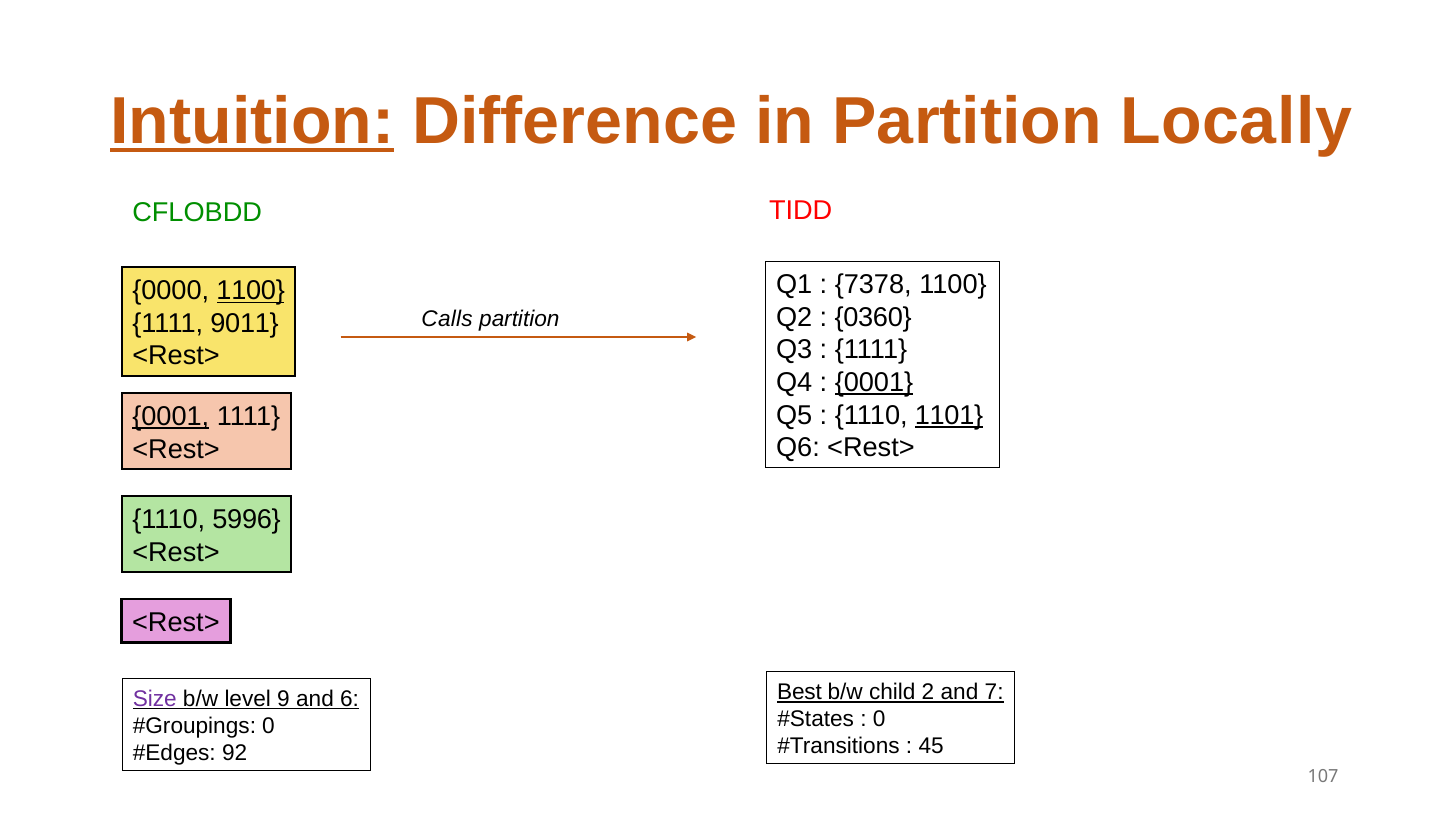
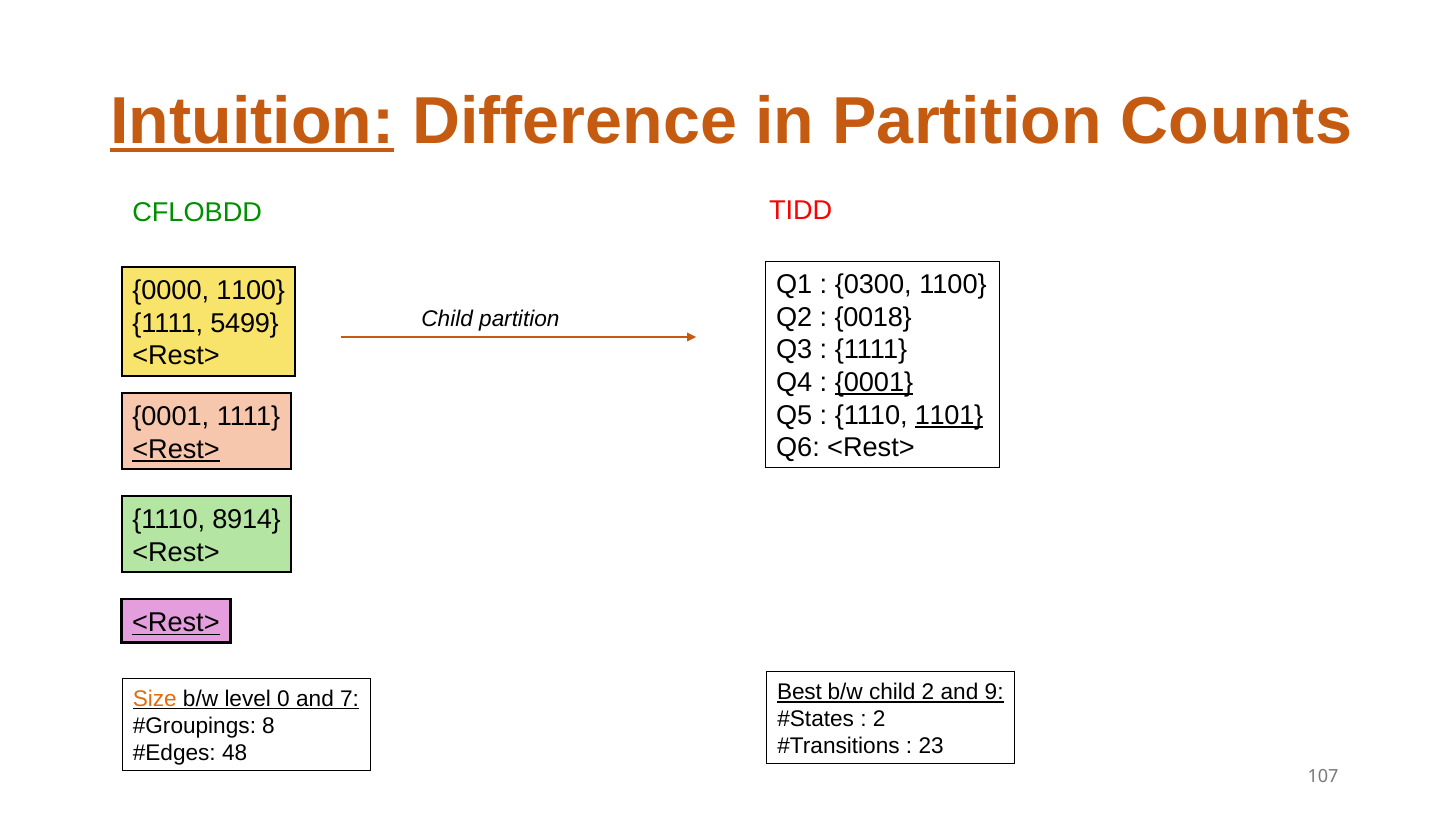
Locally: Locally -> Counts (1236, 122)
7378: 7378 -> 0300 (873, 285)
1100 underline: present -> none (251, 291)
0360: 0360 -> 0018 (873, 317)
Calls: Calls -> Child (447, 319)
9011: 9011 -> 5499 (245, 323)
0001 underline: present -> none (171, 416)
<Rest> underline: none -> present (176, 449)
5996: 5996 -> 8914 (247, 520)
<Rest> underline: none -> present (176, 623)
7: 7 -> 9 (994, 692)
Size colour: purple -> orange (155, 699)
9: 9 -> 0 (283, 699)
6: 6 -> 7 (350, 699)
0: 0 -> 2 (879, 719)
0: 0 -> 8 (269, 726)
45: 45 -> 23 (931, 746)
92: 92 -> 48 (235, 753)
